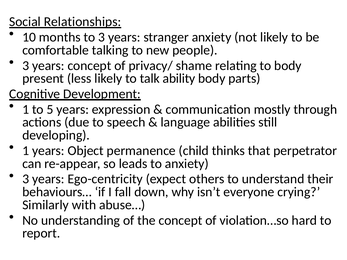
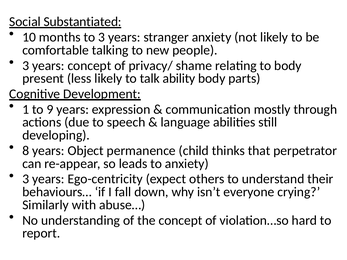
Relationships: Relationships -> Substantiated (83, 22)
5: 5 -> 9 (50, 109)
1: 1 -> 8 (26, 151)
